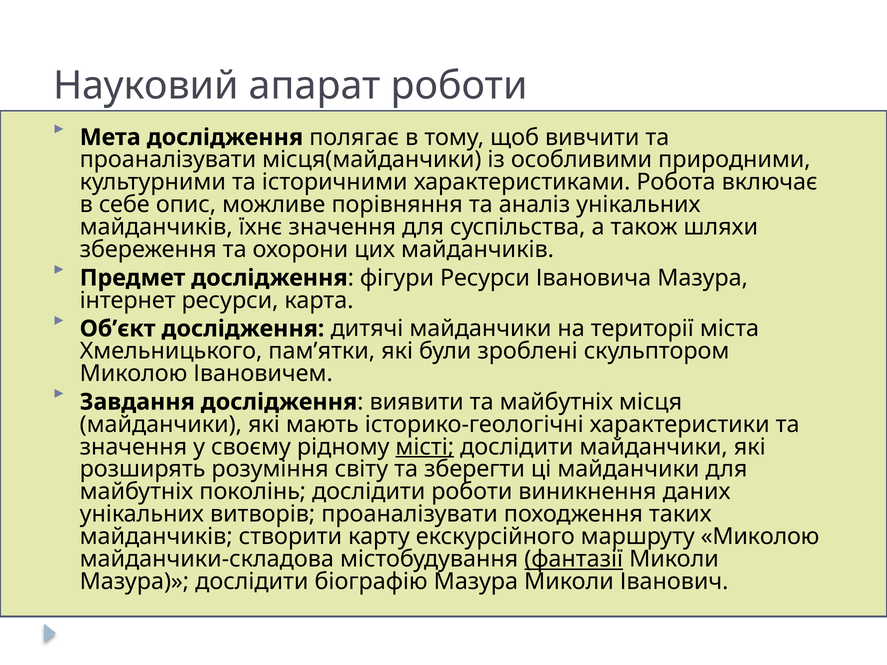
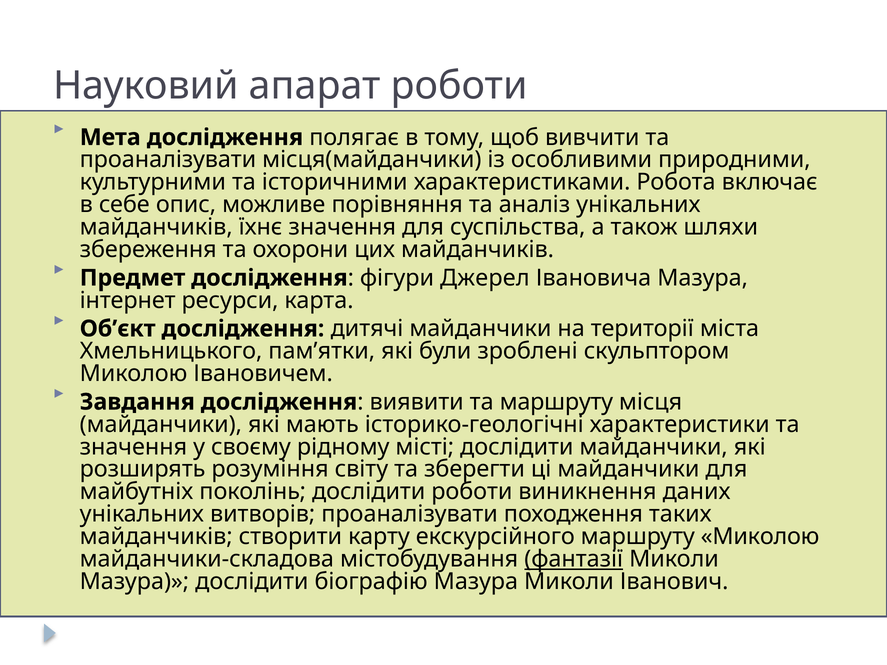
фігури Ресурси: Ресурси -> Джерел (485, 278)
та майбутніх: майбутніх -> маршруту (556, 402)
місті underline: present -> none (425, 447)
